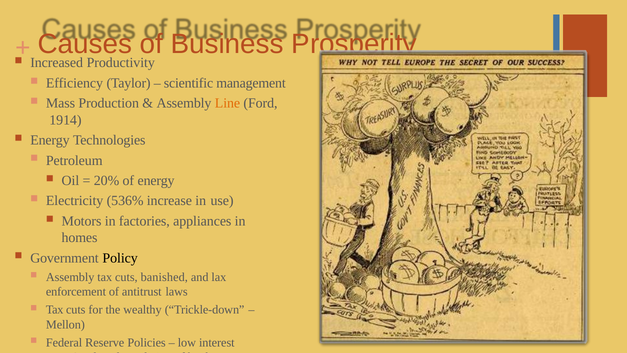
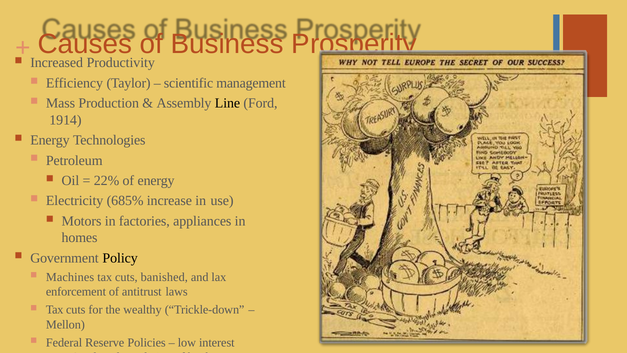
Line colour: orange -> black (228, 103)
20%: 20% -> 22% (107, 180)
536%: 536% -> 685% (125, 201)
Assembly: Assembly -> Machines (70, 277)
